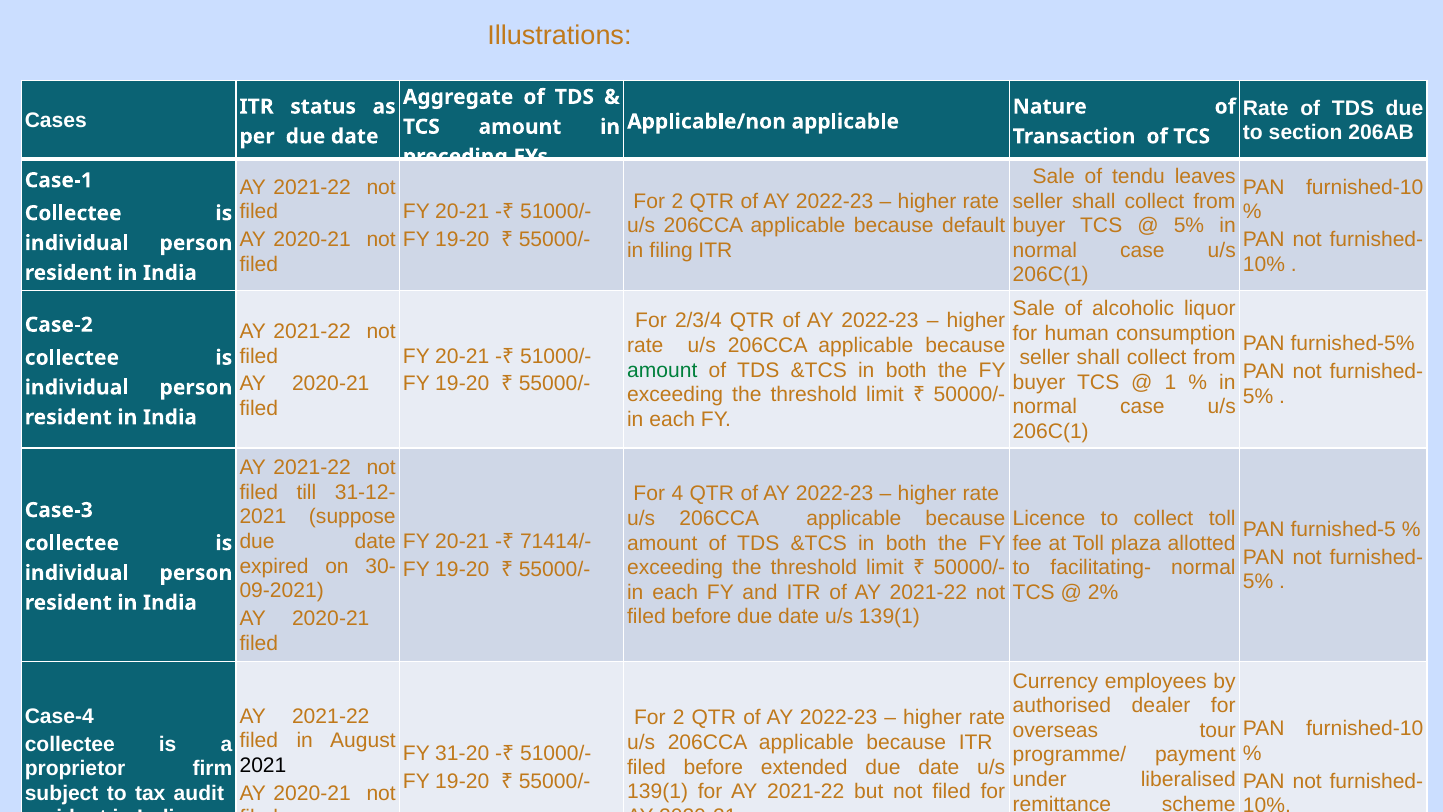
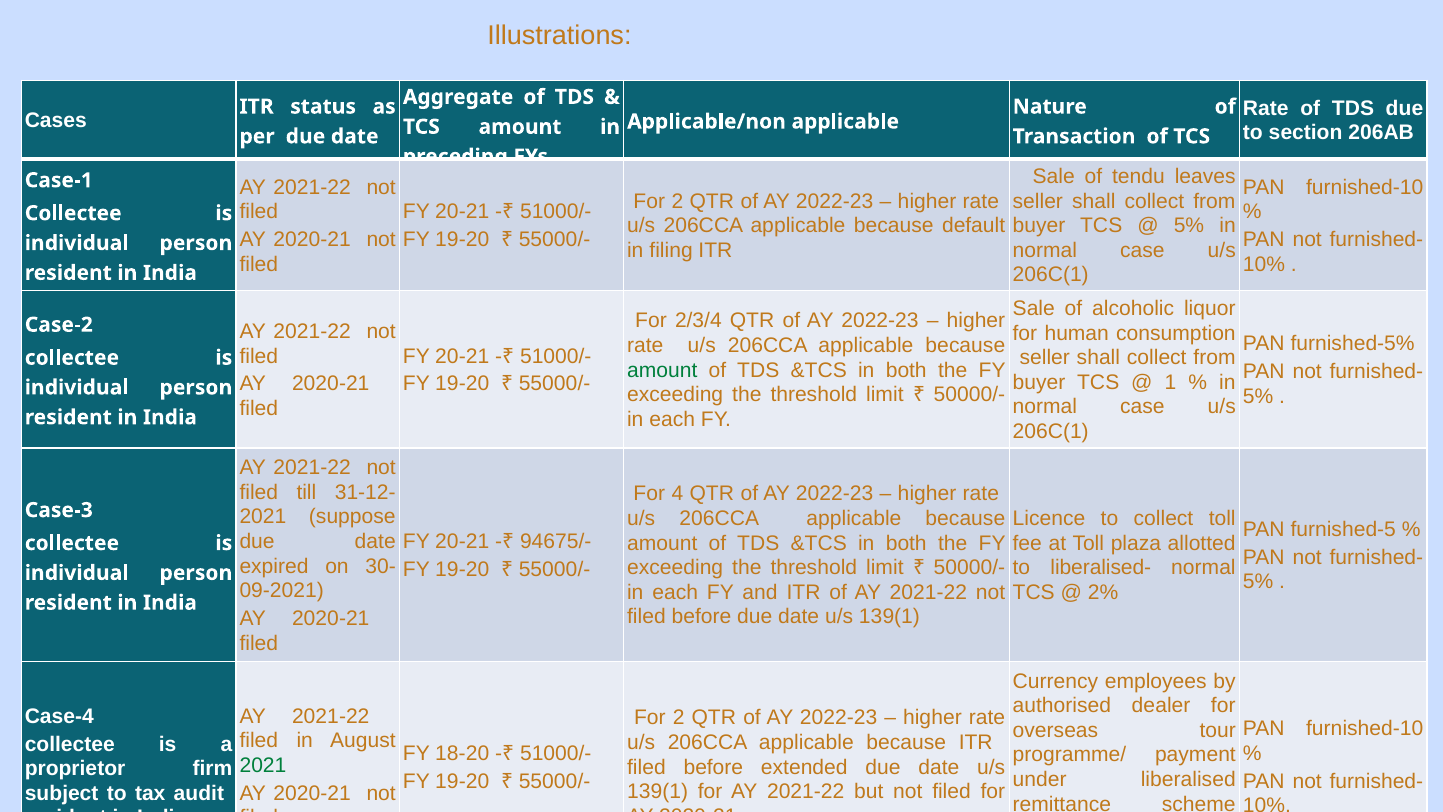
71414/-: 71414/- -> 94675/- (556, 541)
facilitating-: facilitating- -> liberalised- (1101, 568)
31-20: 31-20 -> 18-20 (462, 753)
2021 colour: black -> green (263, 765)
